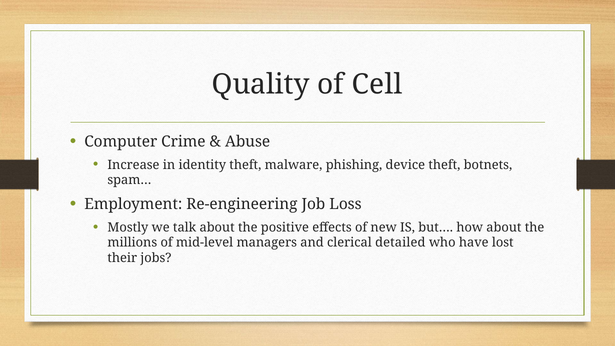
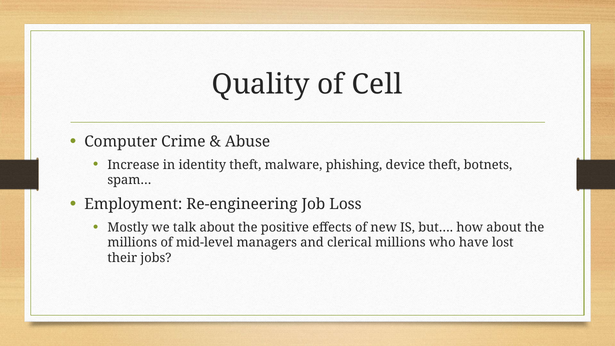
clerical detailed: detailed -> millions (400, 243)
